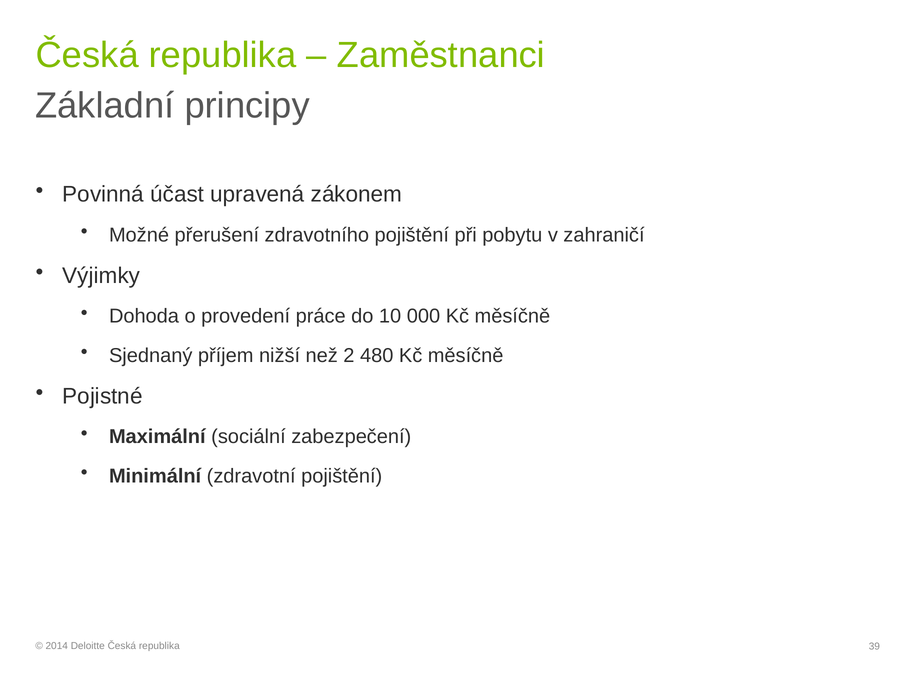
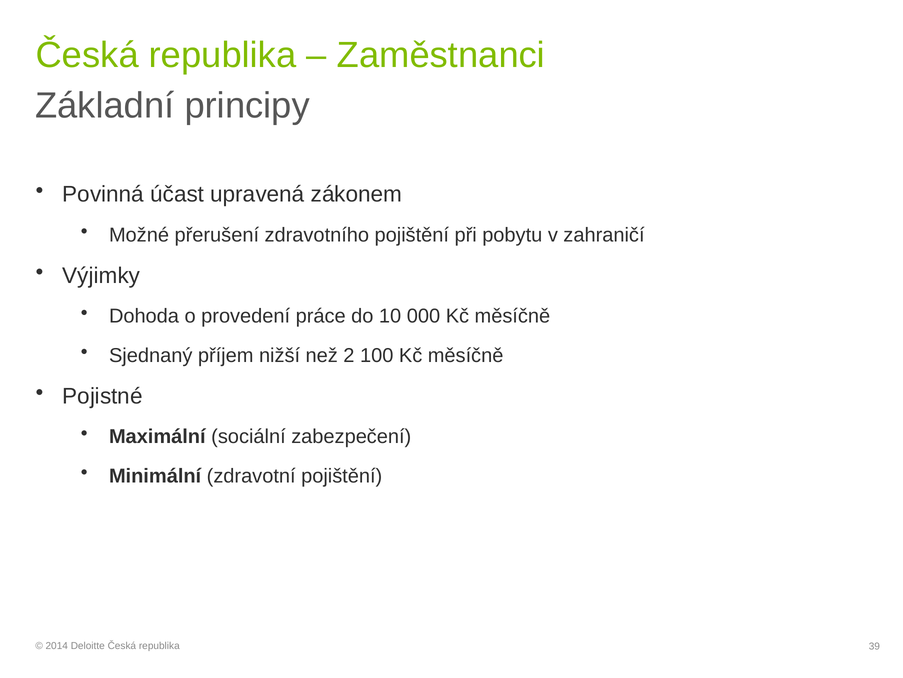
480: 480 -> 100 (377, 355)
